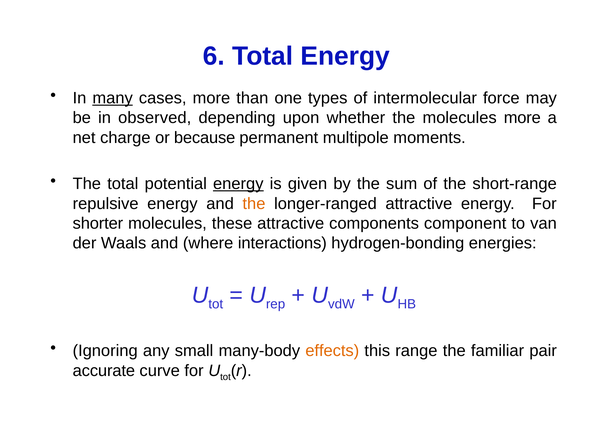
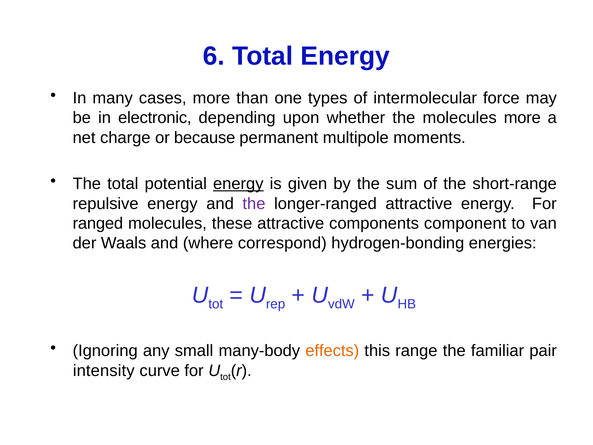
many underline: present -> none (113, 98)
observed: observed -> electronic (155, 118)
the colour: orange -> purple (254, 203)
shorter: shorter -> ranged (98, 223)
interactions: interactions -> correspond (282, 243)
accurate: accurate -> intensity (104, 370)
